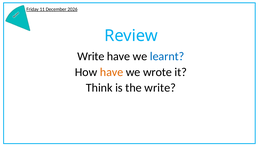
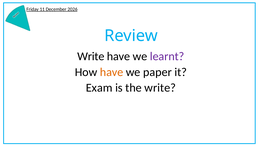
learnt colour: blue -> purple (167, 57)
wrote: wrote -> paper (157, 72)
Think: Think -> Exam (99, 88)
